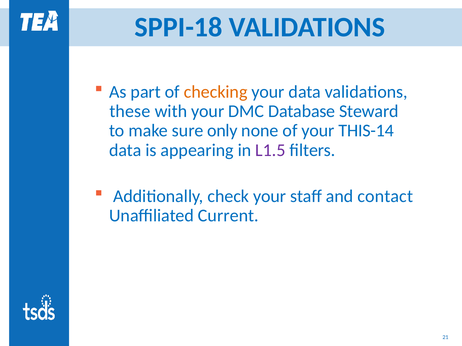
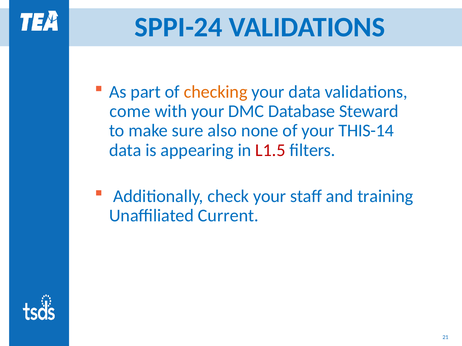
SPPI-18: SPPI-18 -> SPPI-24 (178, 27)
these: these -> come (130, 111)
only: only -> also (222, 131)
L1.5 colour: purple -> red (270, 150)
contact: contact -> training (385, 196)
